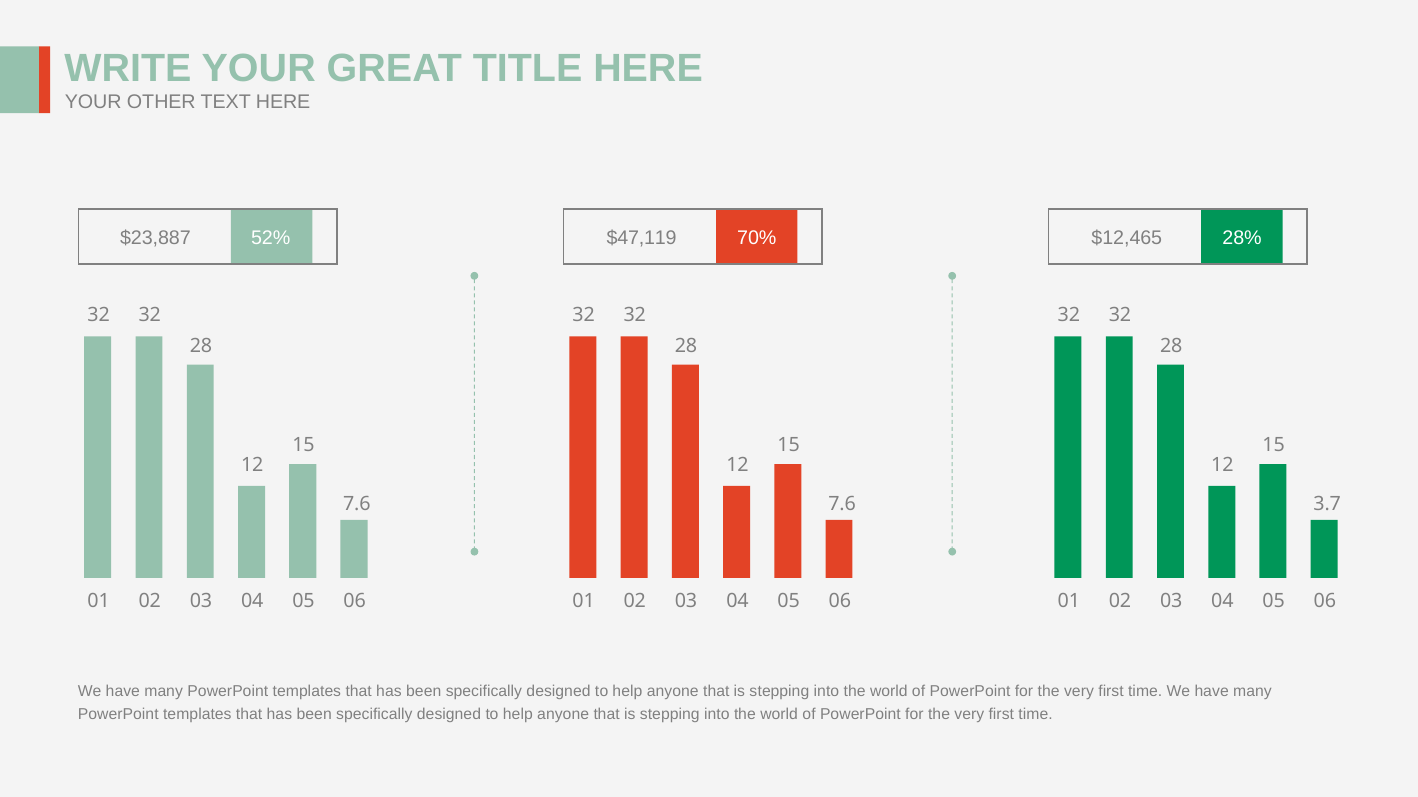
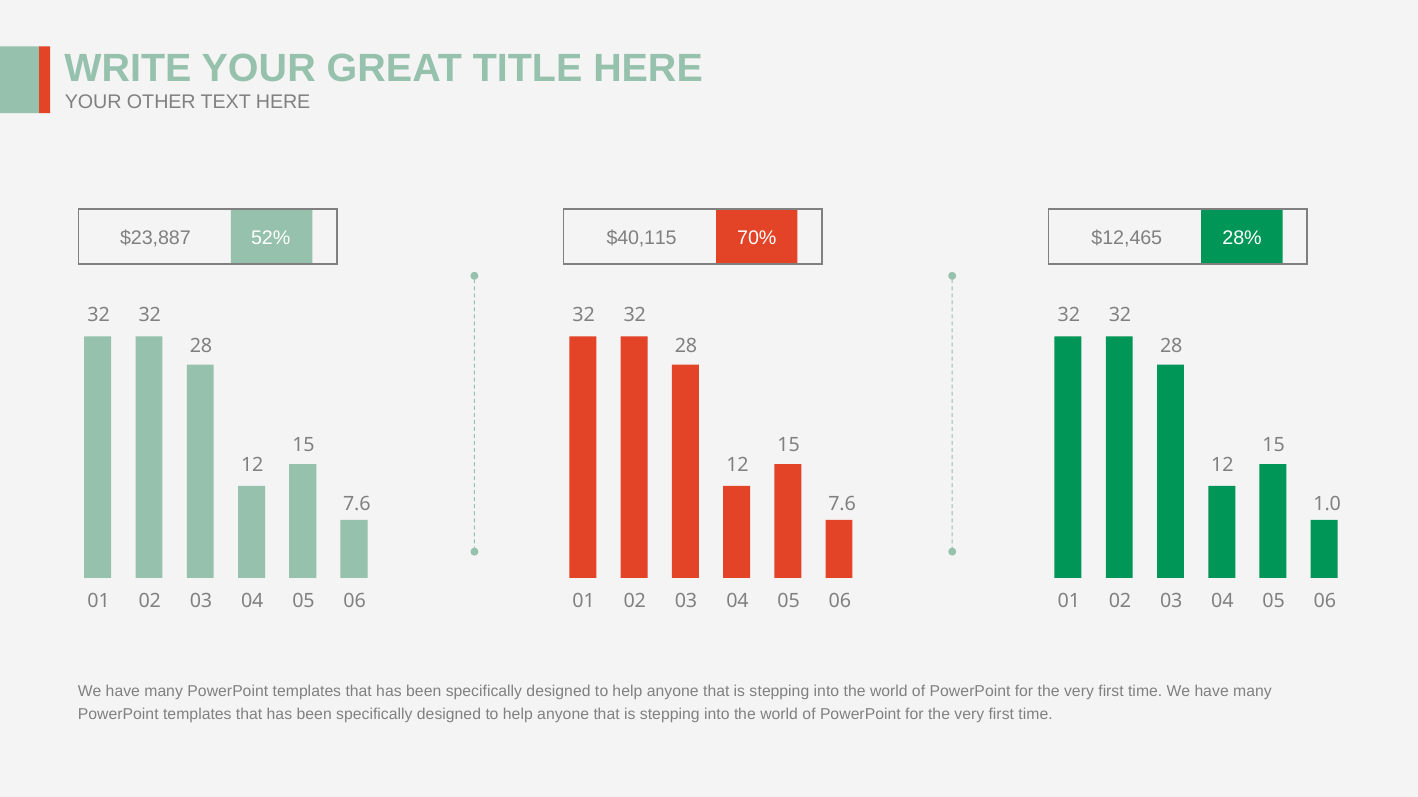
$47,119: $47,119 -> $40,115 (642, 238)
3.7: 3.7 -> 1.0 (1327, 504)
